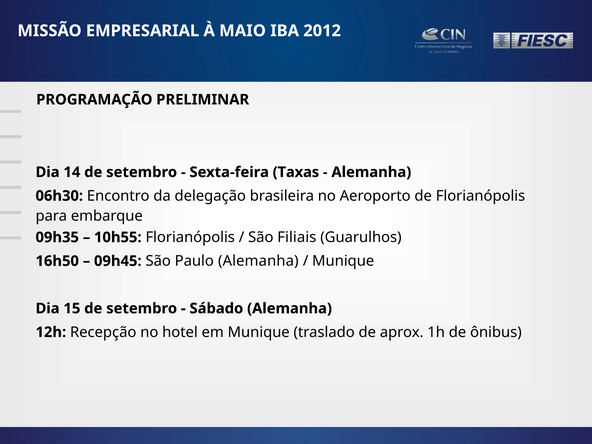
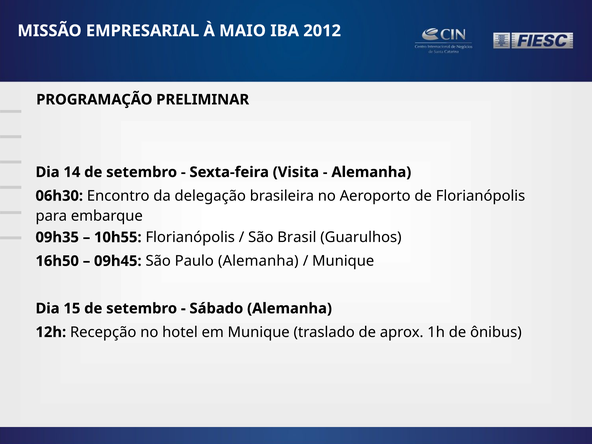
Taxas: Taxas -> Visita (296, 172)
Filiais: Filiais -> Brasil (297, 237)
